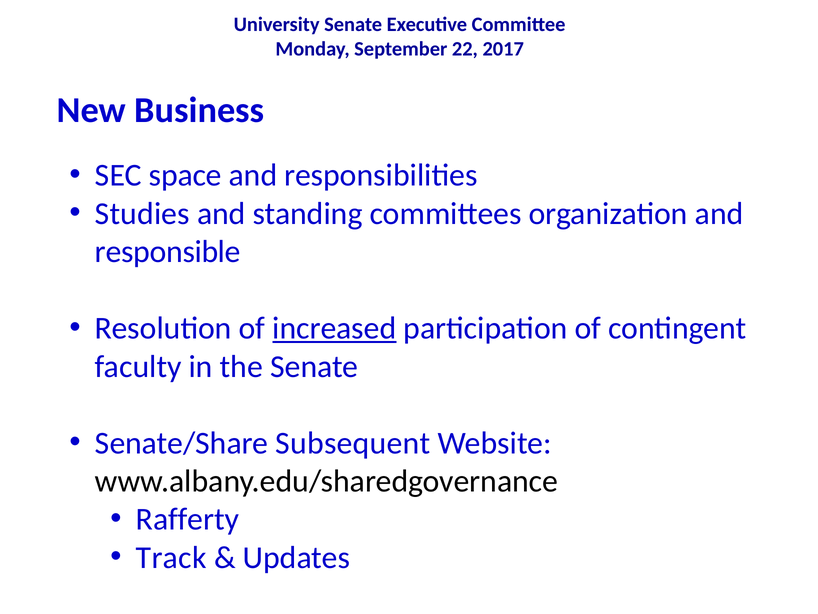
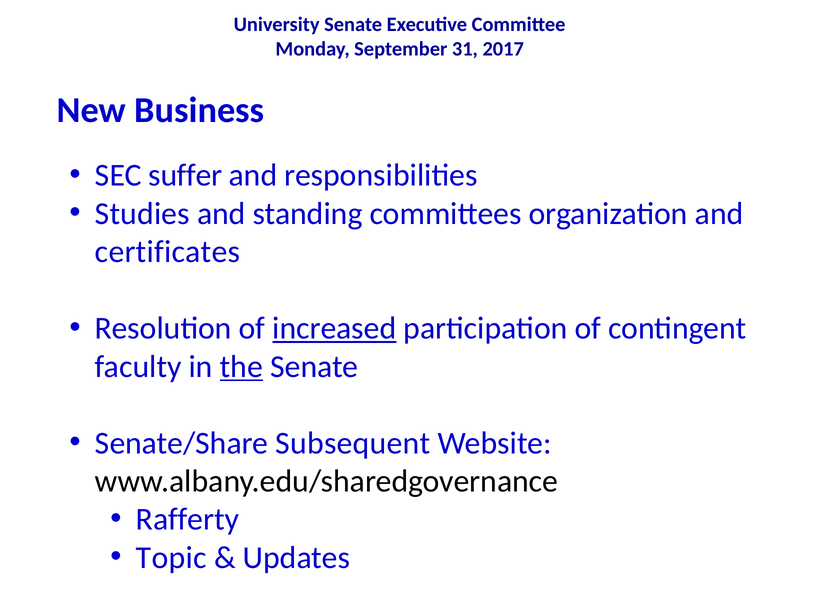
22: 22 -> 31 (465, 49)
space: space -> suffer (185, 175)
responsible: responsible -> certificates (168, 252)
the underline: none -> present (241, 366)
Track: Track -> Topic (171, 557)
